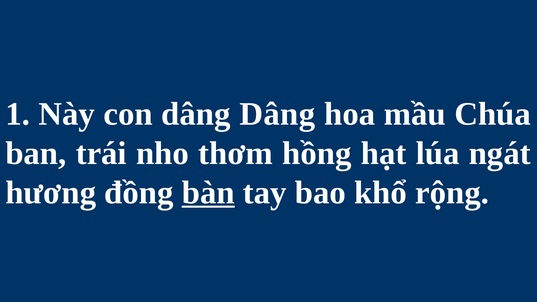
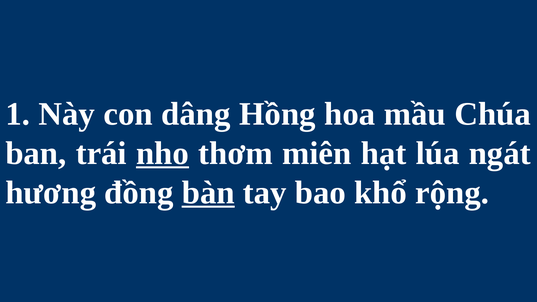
dâng Dâng: Dâng -> Hồng (277, 114)
nho underline: none -> present (162, 153)
hồng: hồng -> miên (317, 153)
